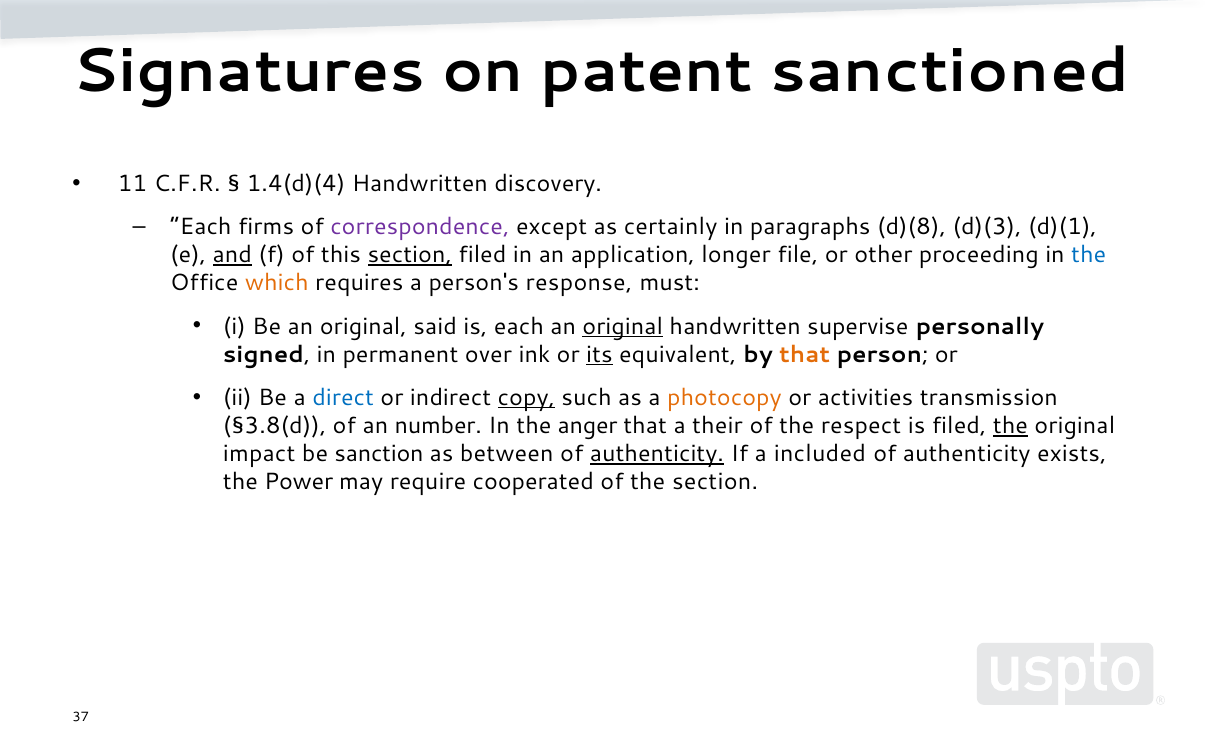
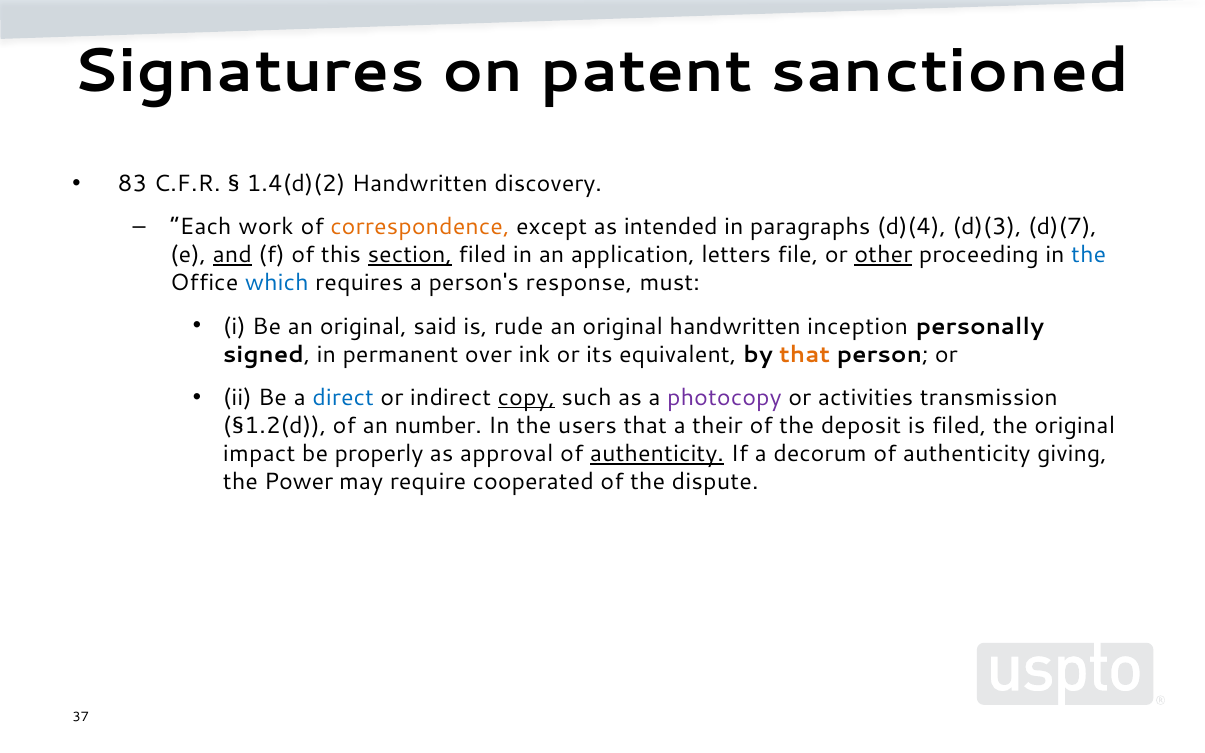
11: 11 -> 83 (132, 184)
1.4(d)(4: 1.4(d)(4 -> 1.4(d)(2 (296, 184)
firms: firms -> work (266, 227)
correspondence colour: purple -> orange (420, 227)
certainly: certainly -> intended (671, 227)
d)(8: d)(8 -> d)(4 (912, 227)
d)(1: d)(1 -> d)(7 (1063, 227)
longer: longer -> letters (736, 255)
other underline: none -> present (883, 255)
which colour: orange -> blue (277, 283)
is each: each -> rude (519, 326)
original underline: present -> none (623, 326)
supervise: supervise -> inception (858, 326)
its underline: present -> none (599, 354)
photocopy colour: orange -> purple (724, 398)
§3.8(d: §3.8(d -> §1.2(d (275, 426)
anger: anger -> users (587, 426)
respect: respect -> deposit (861, 426)
the underline: present -> none (1010, 426)
sanction: sanction -> properly (379, 454)
between: between -> approval (507, 454)
included: included -> decorum (820, 454)
exists: exists -> giving (1072, 454)
the section: section -> dispute (715, 482)
